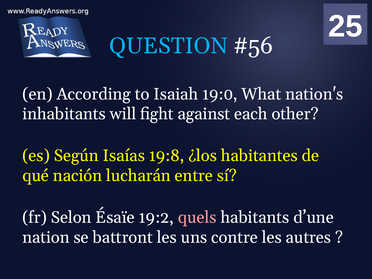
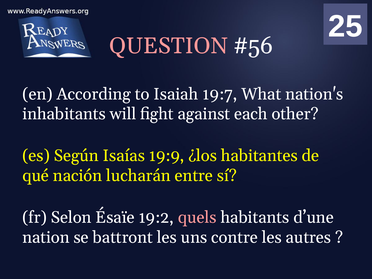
QUESTION colour: light blue -> pink (169, 46)
19:0: 19:0 -> 19:7 (220, 94)
19:8: 19:8 -> 19:9 (167, 156)
